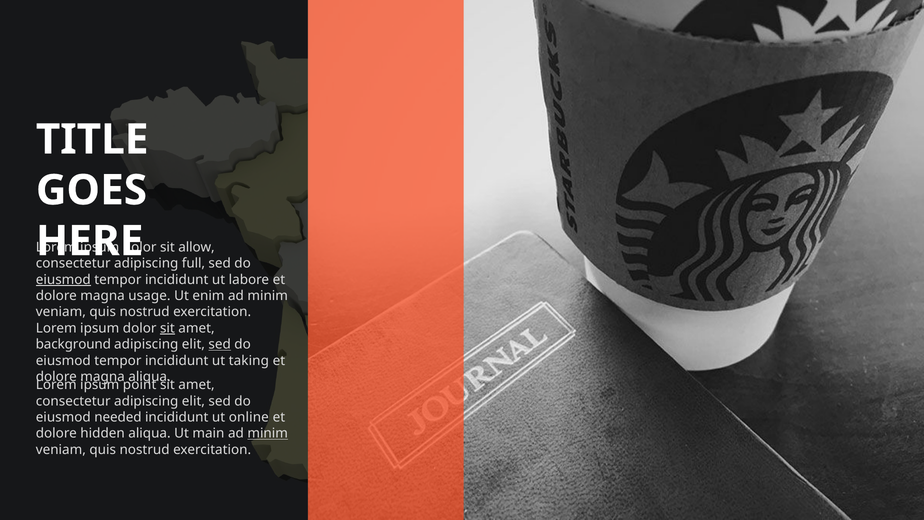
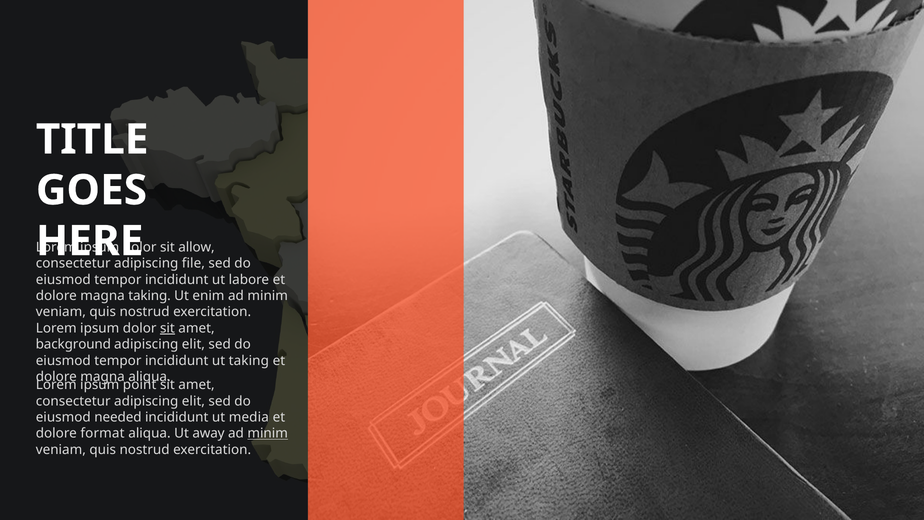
full: full -> file (193, 263)
eiusmod underline: present -> none (63, 280)
magna usage: usage -> taking (150, 296)
sed underline: present -> none (220, 344)
online: online -> media (249, 417)
hidden: hidden -> format (103, 433)
main: main -> away (209, 433)
